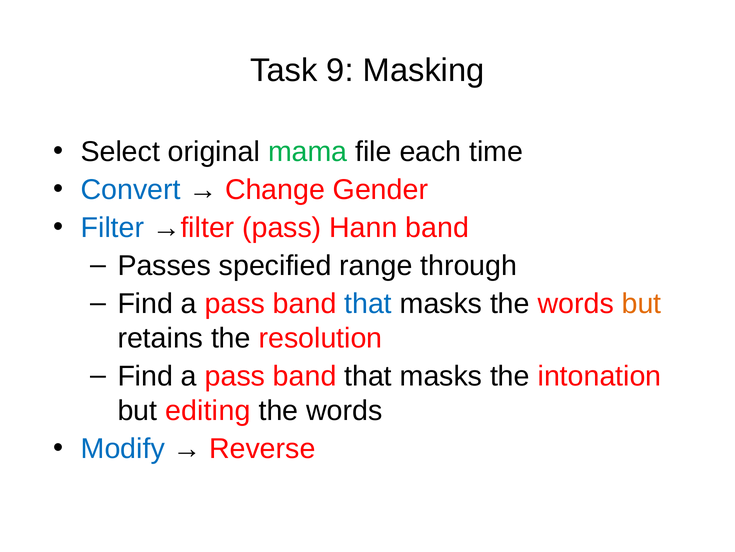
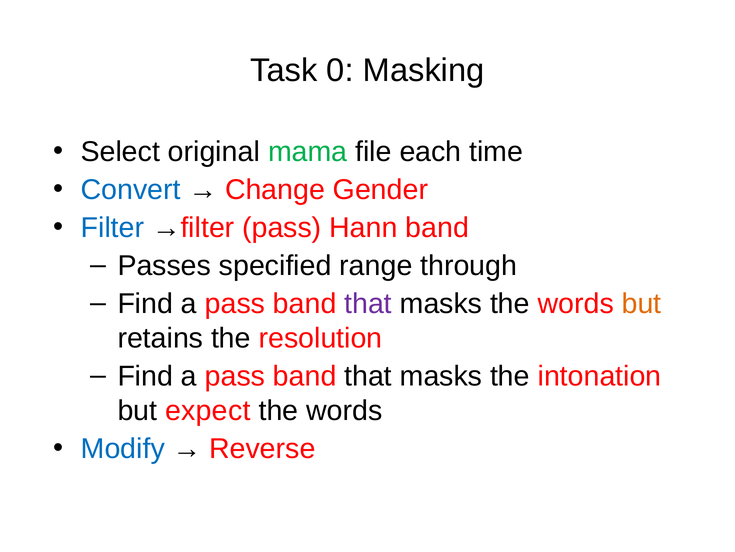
9: 9 -> 0 (340, 70)
that colour: blue -> purple (368, 303)
editing: editing -> expect (208, 410)
